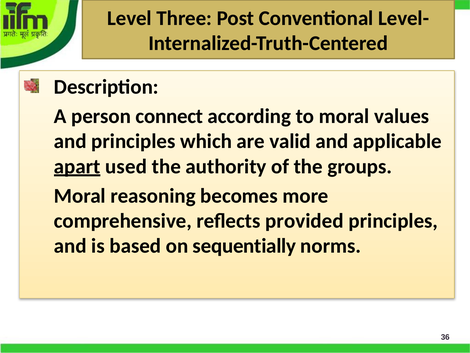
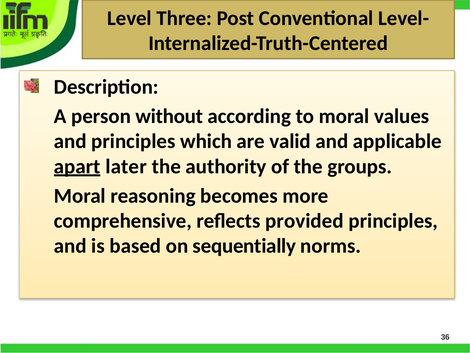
connect: connect -> without (169, 116)
used: used -> later (126, 166)
